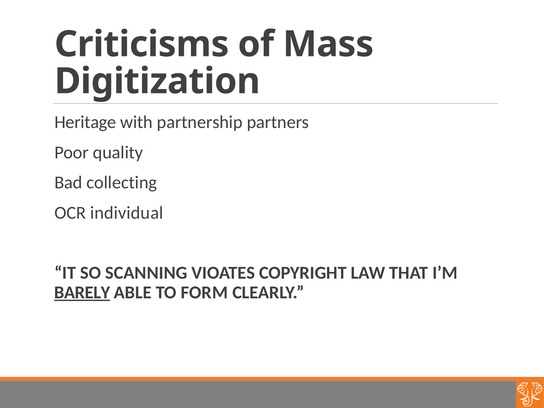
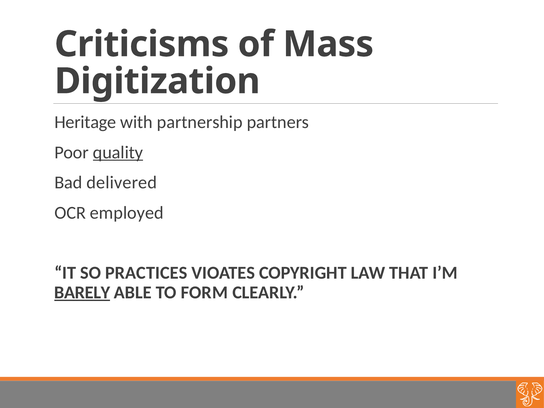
quality underline: none -> present (118, 152)
collecting: collecting -> delivered (122, 183)
individual: individual -> employed (127, 213)
SCANNING: SCANNING -> PRACTICES (146, 273)
